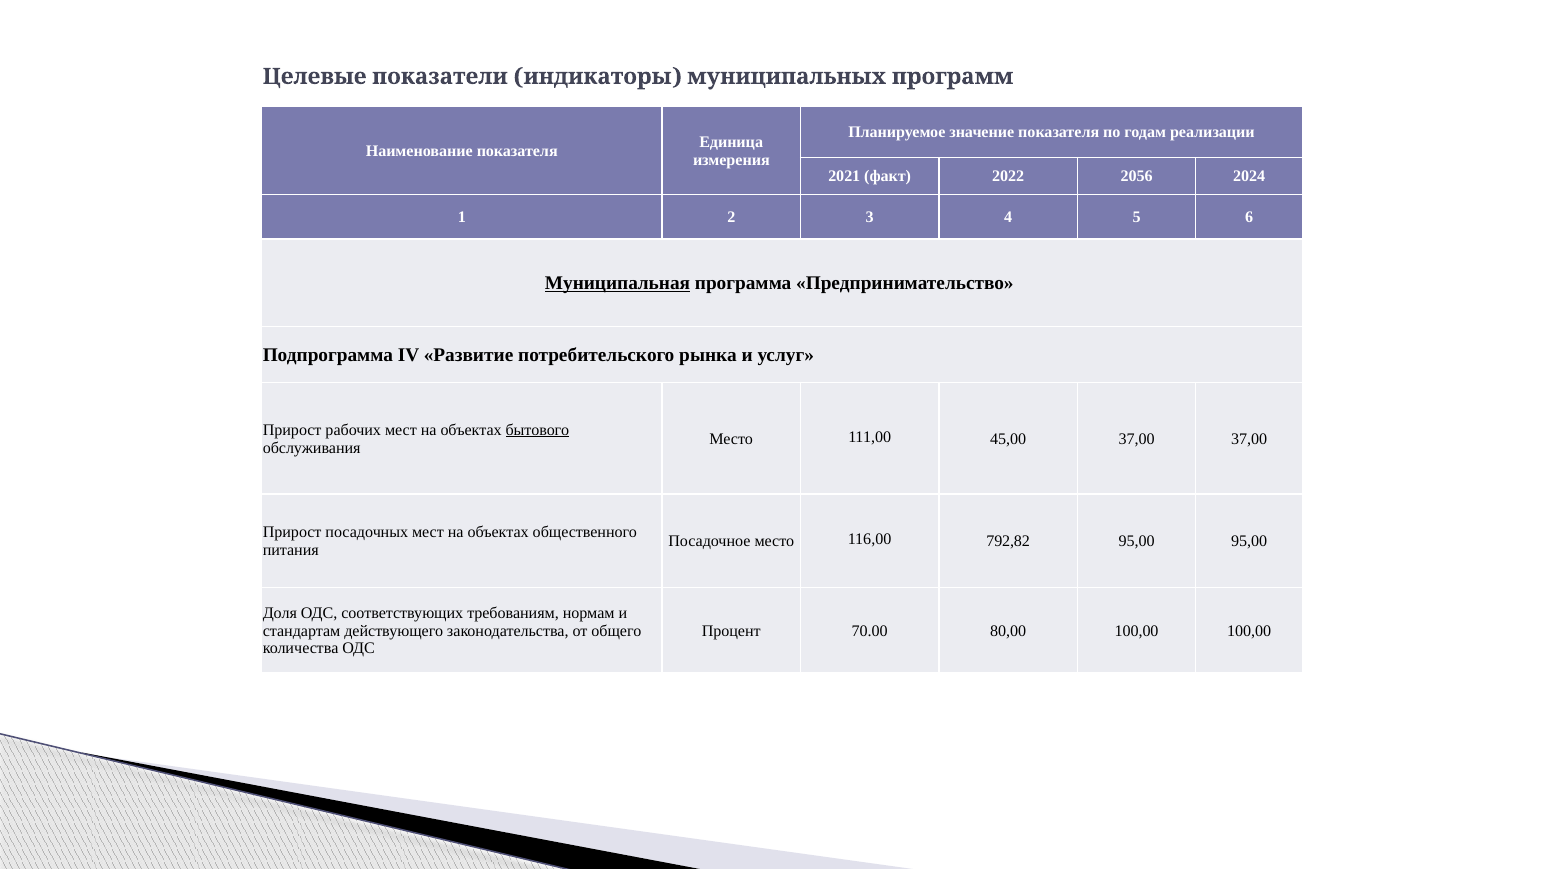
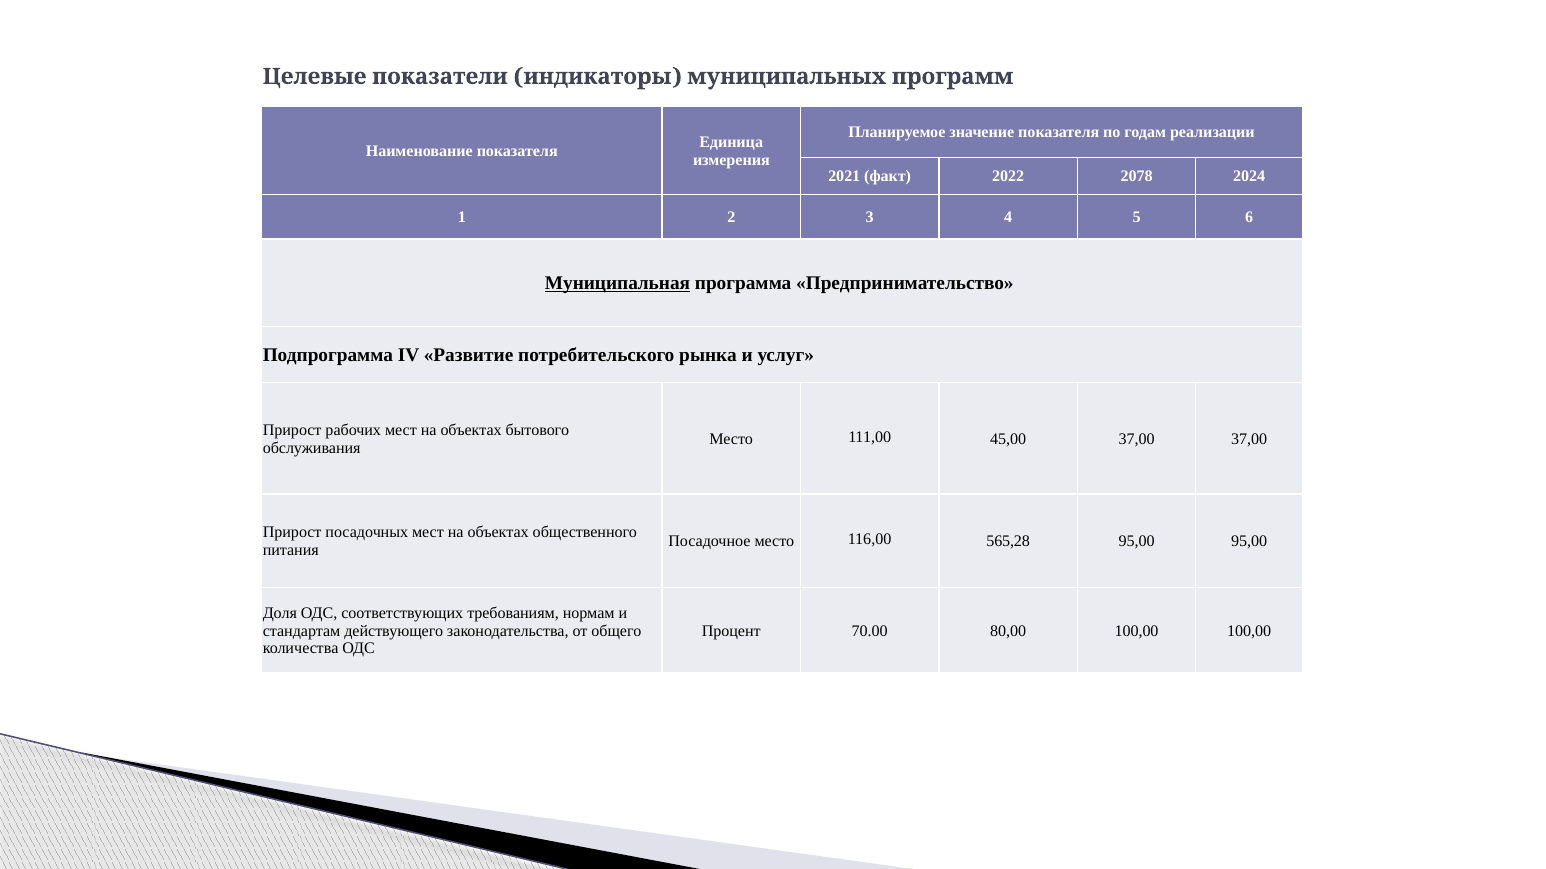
2056: 2056 -> 2078 (1137, 177)
бытового underline: present -> none (537, 430)
792,82: 792,82 -> 565,28 (1008, 542)
